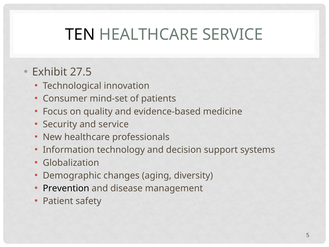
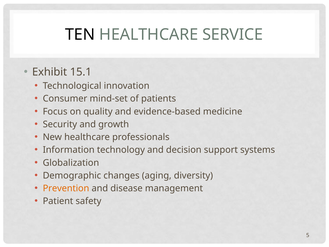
27.5: 27.5 -> 15.1 (81, 72)
and service: service -> growth (114, 124)
Prevention colour: black -> orange (66, 188)
